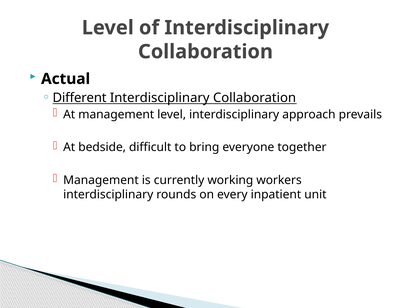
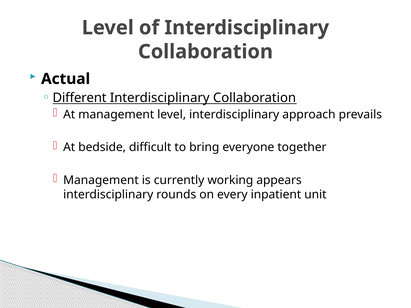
workers: workers -> appears (279, 180)
